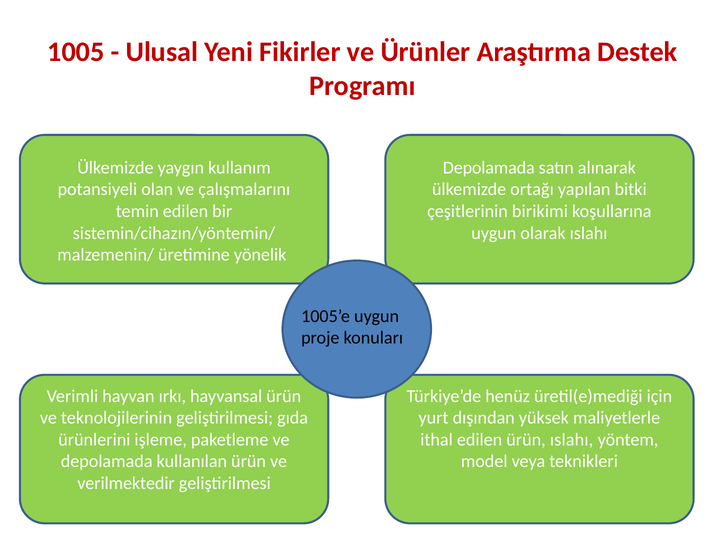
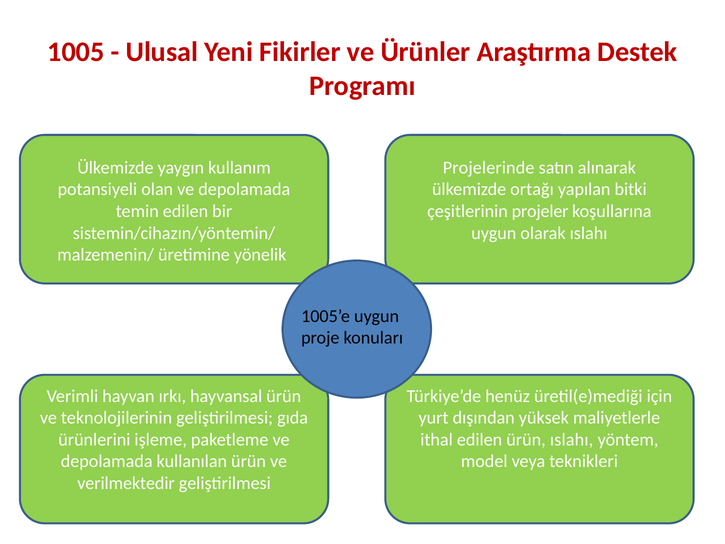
Depolamada: Depolamada -> Projelerinde (489, 168)
olan ve çalışmalarını: çalışmalarını -> depolamada (244, 189)
birikimi: birikimi -> projeler (540, 211)
